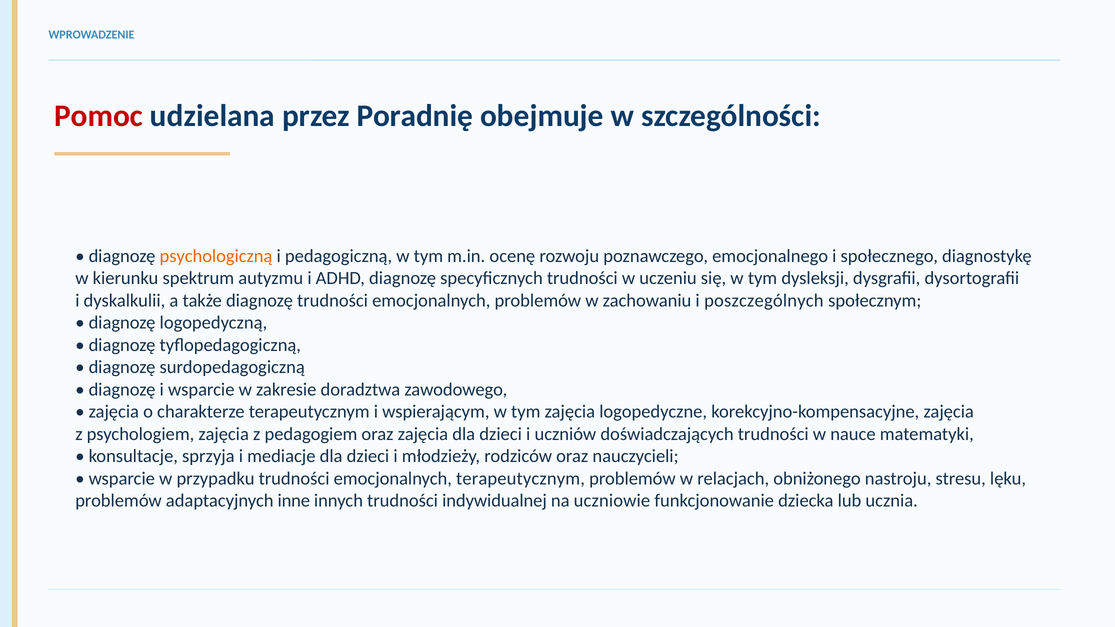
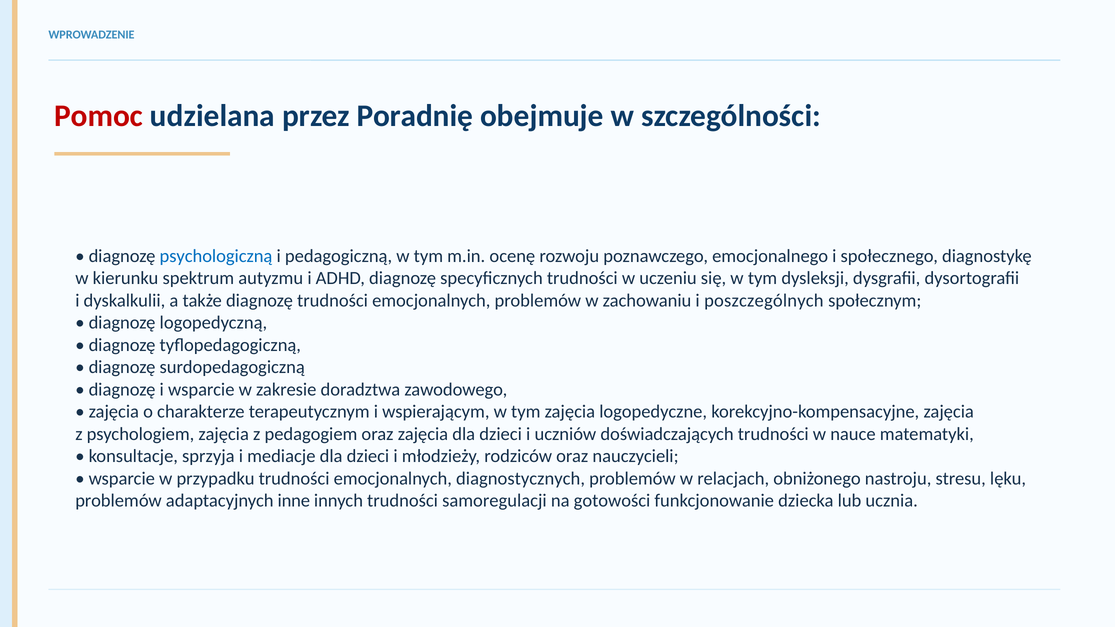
psychologiczną colour: orange -> blue (216, 256)
emocjonalnych terapeutycznym: terapeutycznym -> diagnostycznych (521, 479)
indywidualnej: indywidualnej -> samoregulacji (494, 501)
uczniowie: uczniowie -> gotowości (612, 501)
